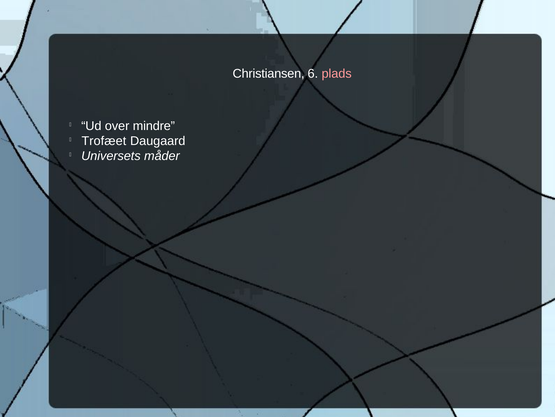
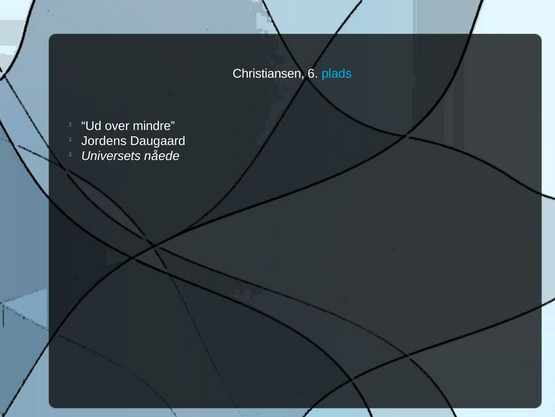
plads colour: pink -> light blue (337, 74)
Trofæet: Trofæet -> Jordens (104, 141)
måder: måder -> nåede (162, 156)
